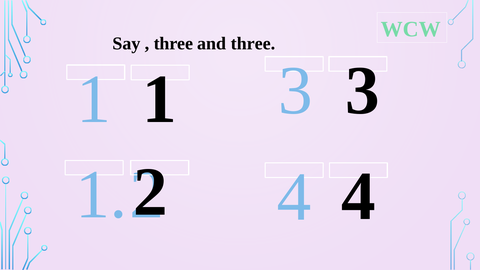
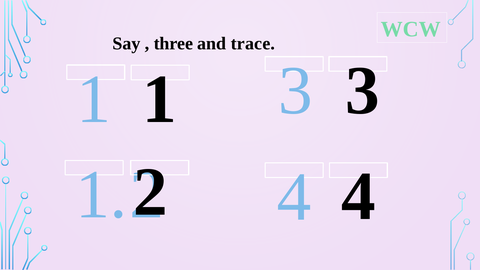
and three: three -> trace (253, 44)
